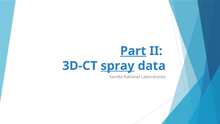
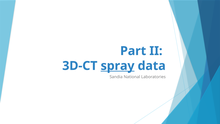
Part underline: present -> none (133, 51)
